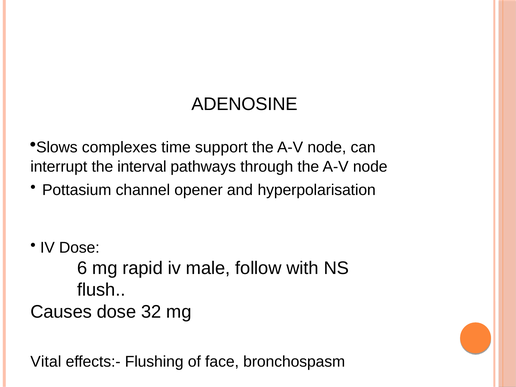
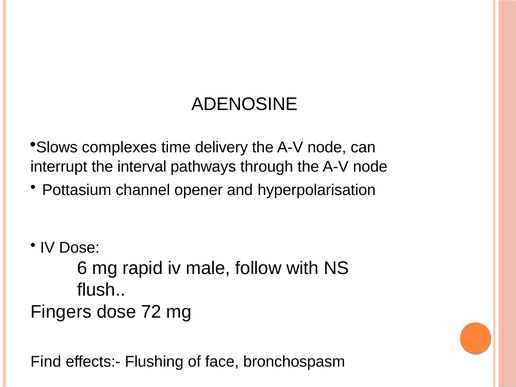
support: support -> delivery (221, 147)
Causes: Causes -> Fingers (61, 312)
32: 32 -> 72 (151, 312)
Vital: Vital -> Find (46, 362)
